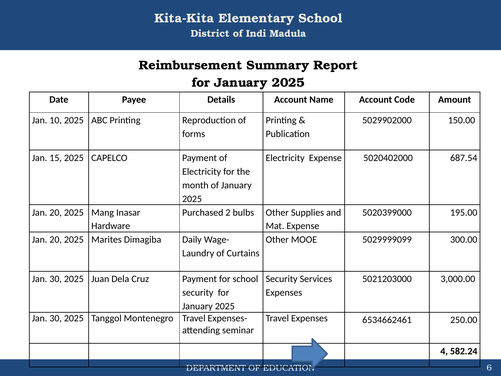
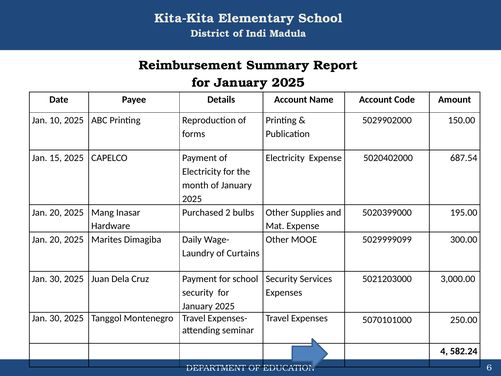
6534662461: 6534662461 -> 5070101000 (387, 320)
